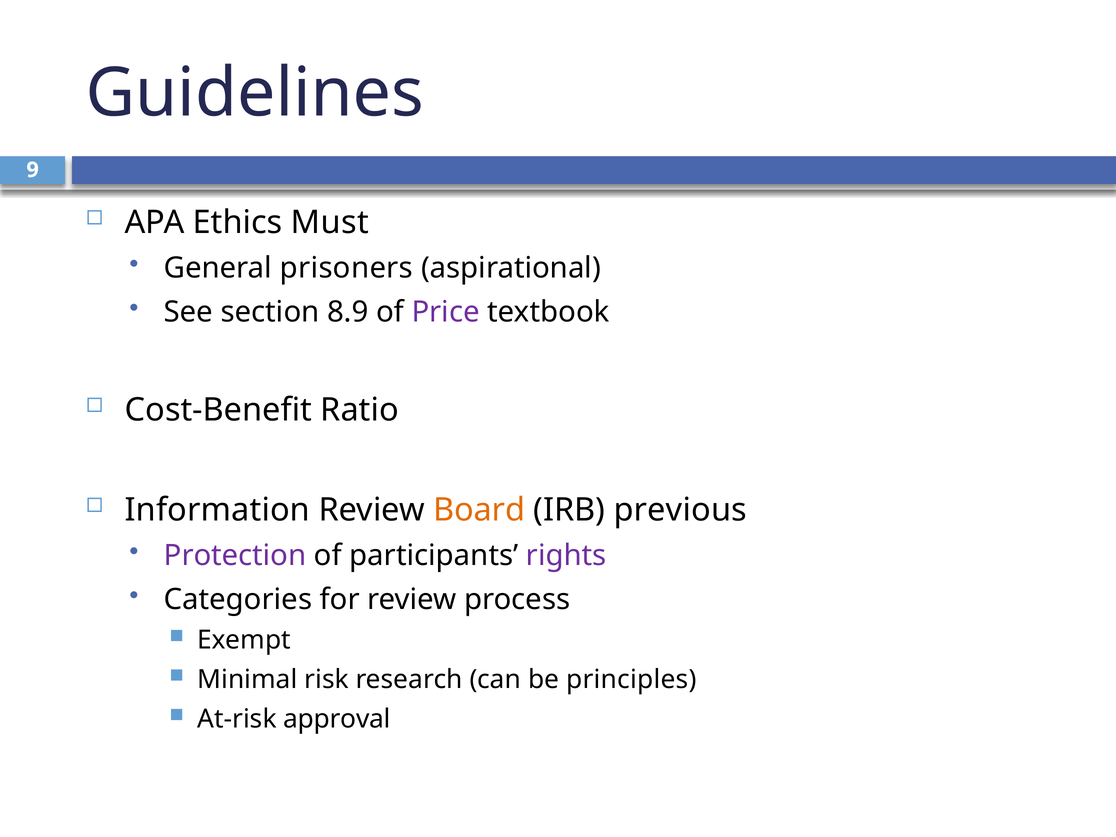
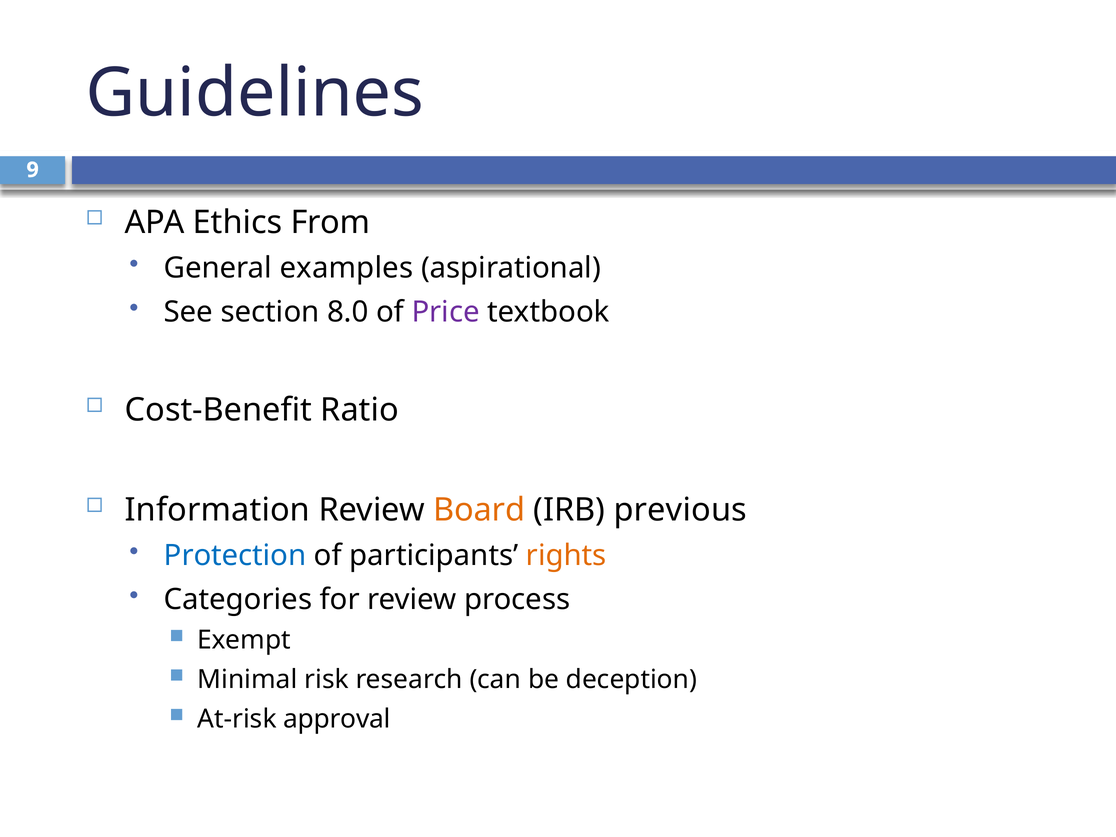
Must: Must -> From (330, 223)
prisoners: prisoners -> examples (346, 268)
8.9: 8.9 -> 8.0 (348, 312)
Protection colour: purple -> blue (235, 555)
rights colour: purple -> orange (566, 555)
principles: principles -> deception (632, 680)
